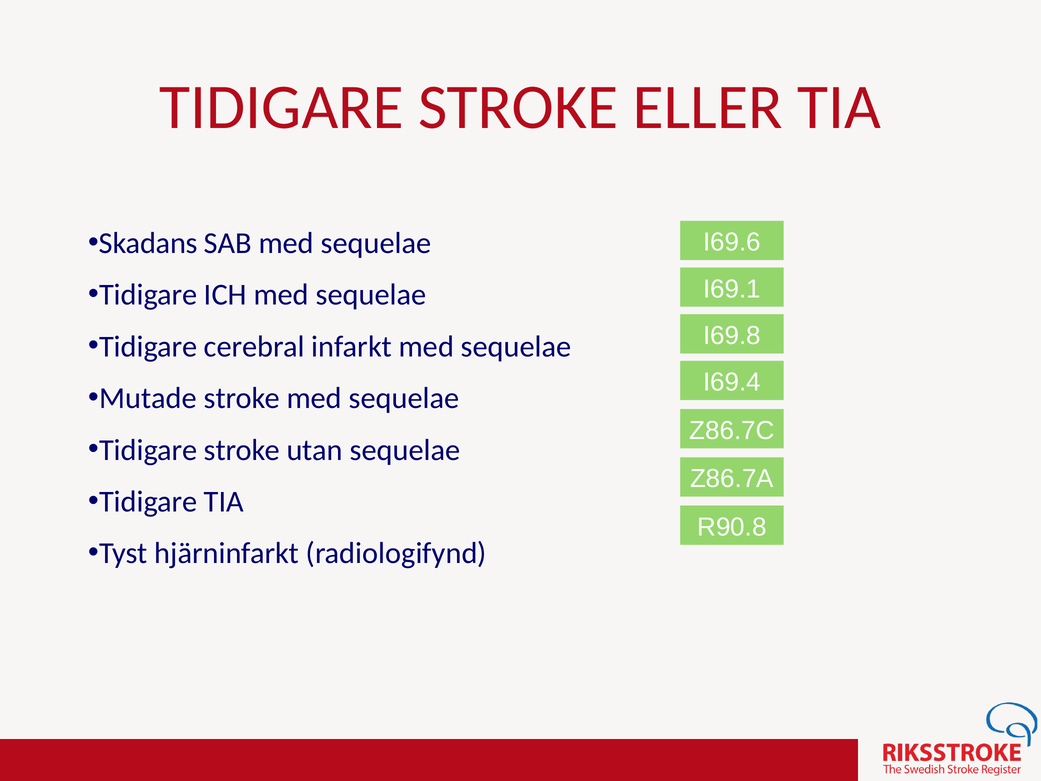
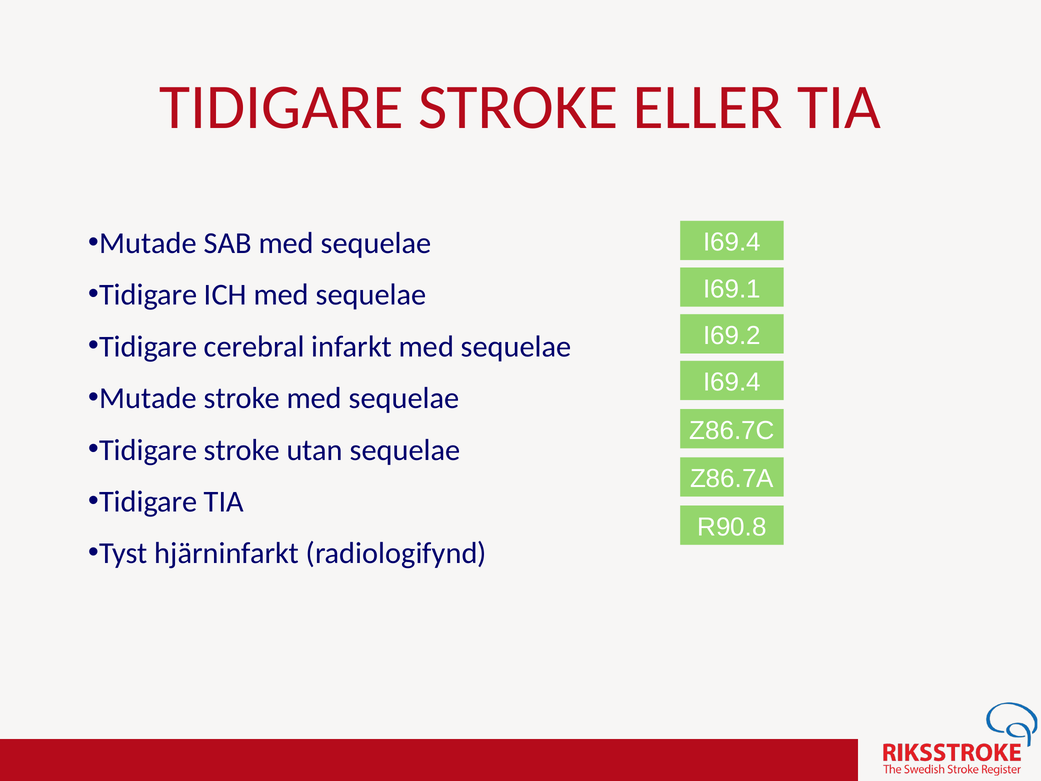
Skadans: Skadans -> Mutade (148, 243)
I69.6: I69.6 -> I69.4 (732, 242)
I69.8: I69.8 -> I69.2 (732, 336)
